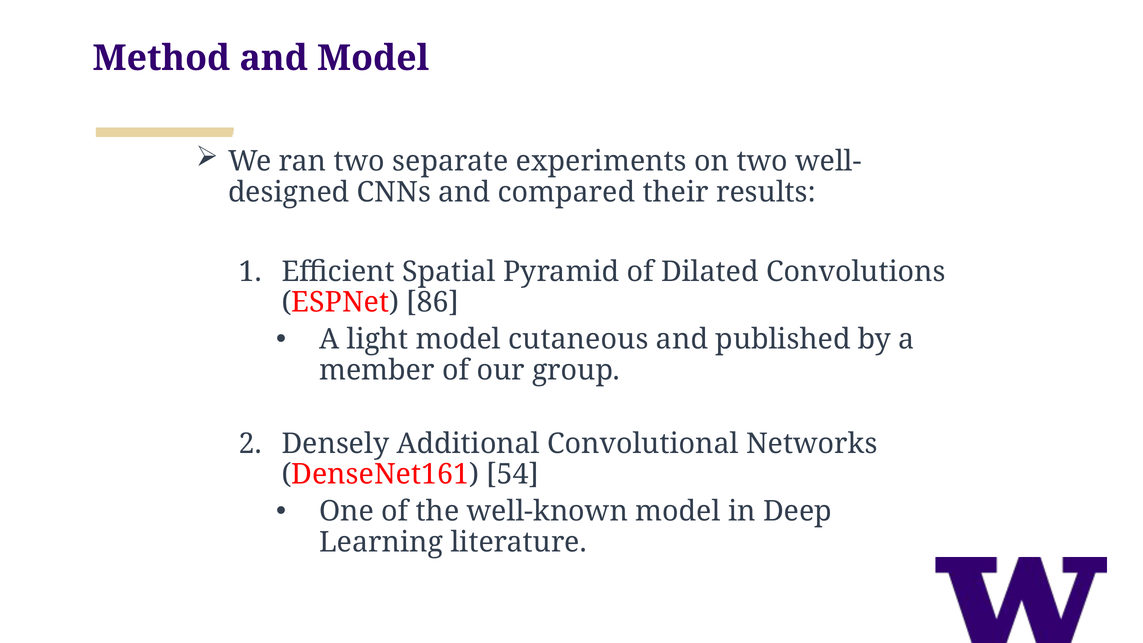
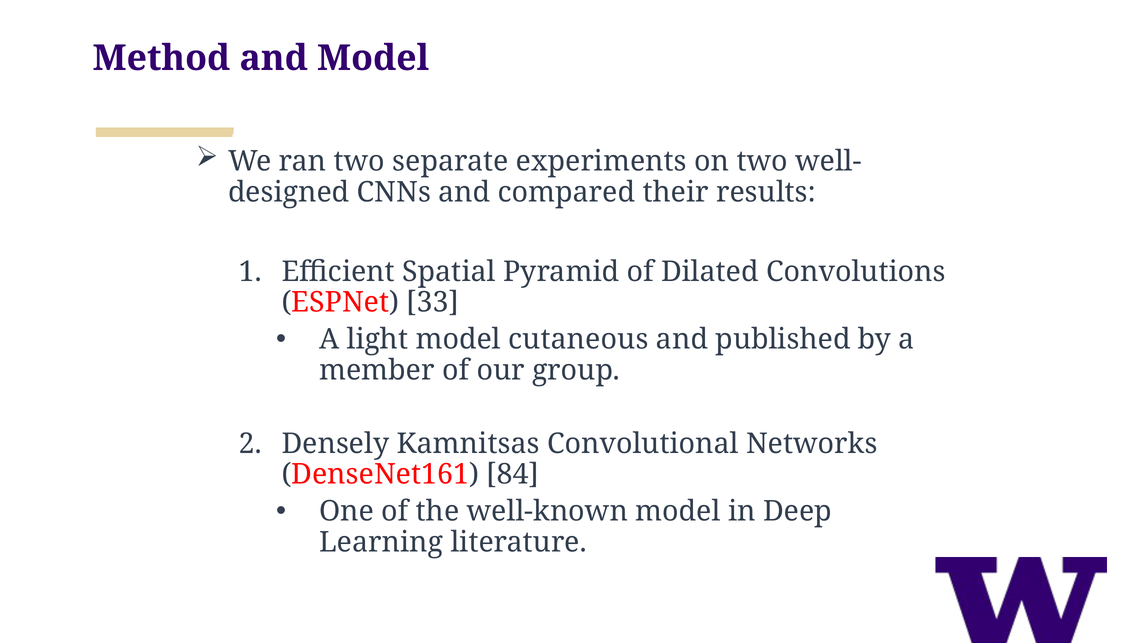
86: 86 -> 33 (433, 302)
Additional: Additional -> Kamnitsas (468, 444)
54: 54 -> 84 (513, 475)
